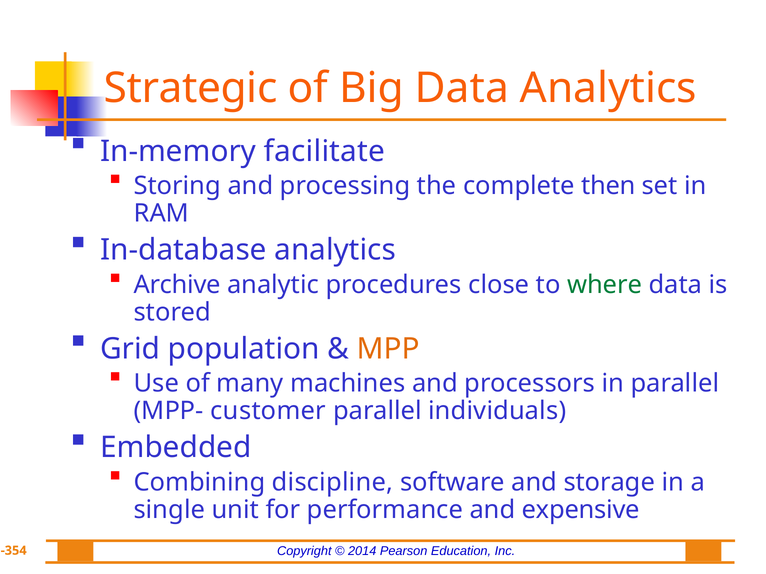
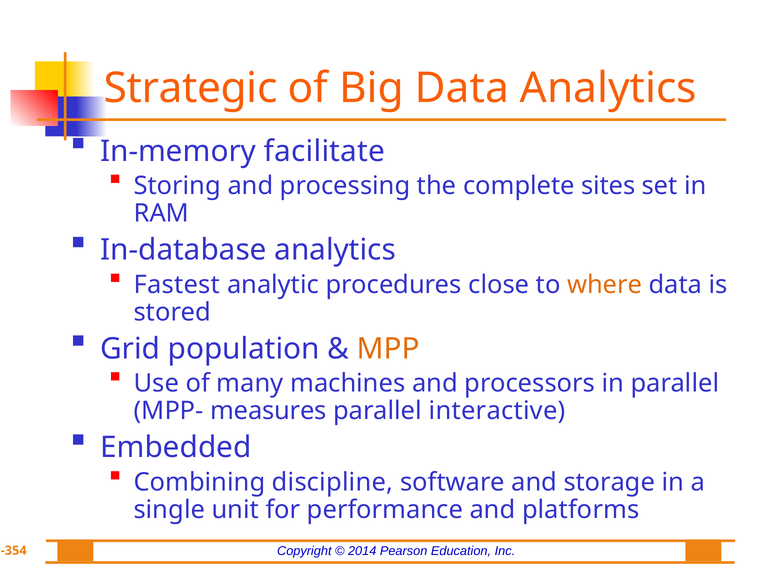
then: then -> sites (608, 186)
Archive: Archive -> Fastest (177, 285)
where colour: green -> orange (605, 285)
customer: customer -> measures (268, 411)
individuals: individuals -> interactive (497, 411)
expensive: expensive -> platforms (581, 510)
